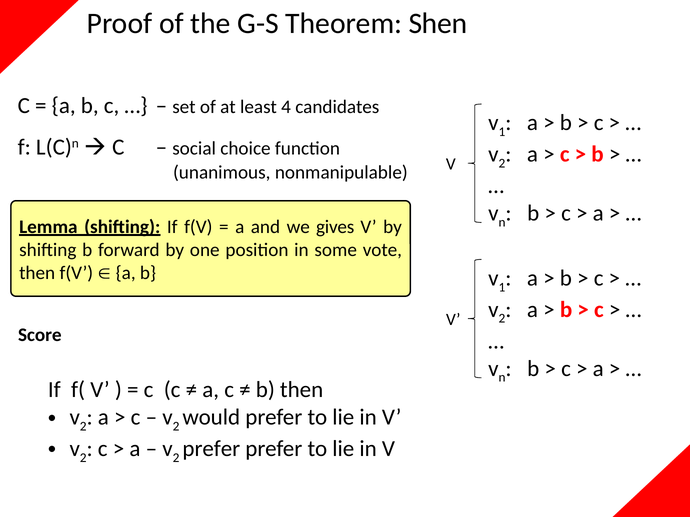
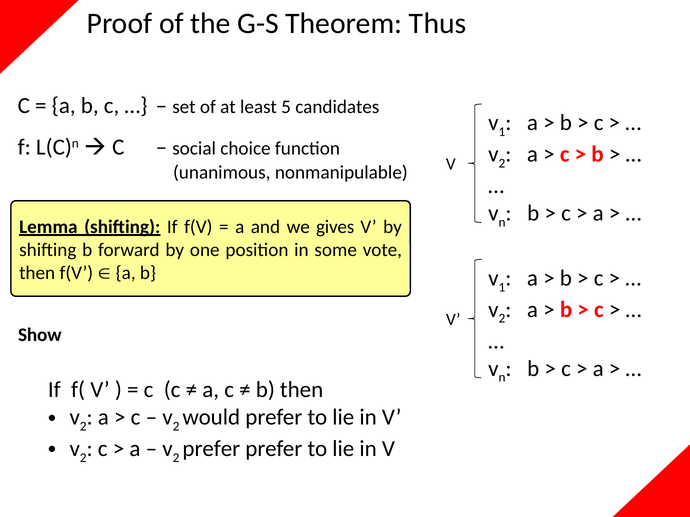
Shen: Shen -> Thus (438, 23)
4: 4 -> 5 (286, 107)
Score: Score -> Show (40, 335)
